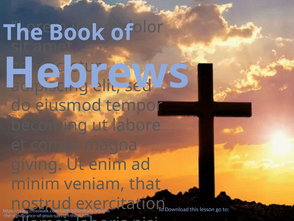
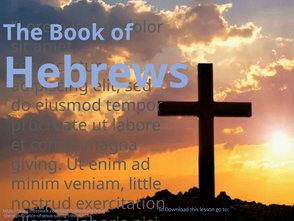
becoming: becoming -> procreate (49, 125)
that: that -> little (145, 184)
